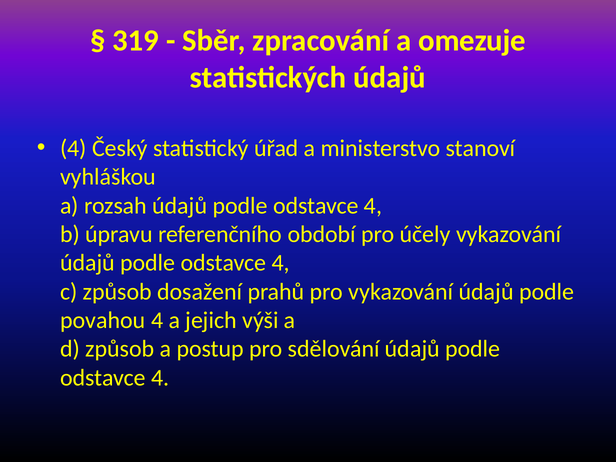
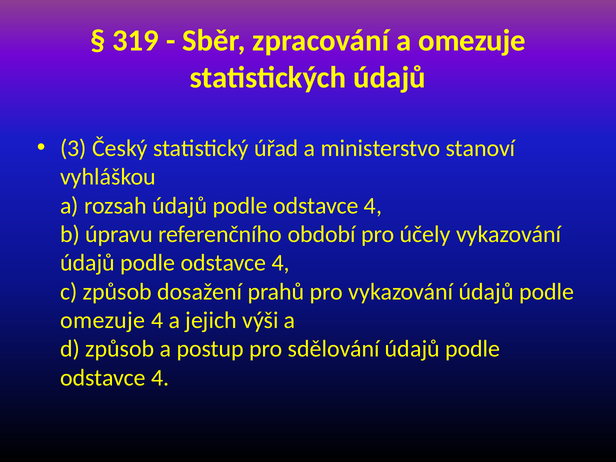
4: 4 -> 3 (73, 148)
povahou: povahou -> omezuje (103, 320)
